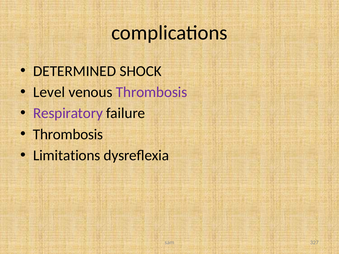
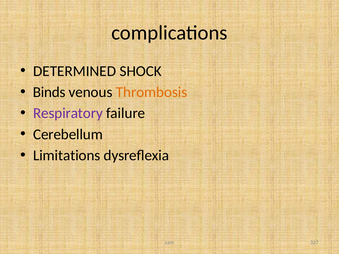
Level: Level -> Binds (49, 92)
Thrombosis colour: purple -> orange (152, 92)
Thrombosis: Thrombosis -> Cerebellum (68, 134)
